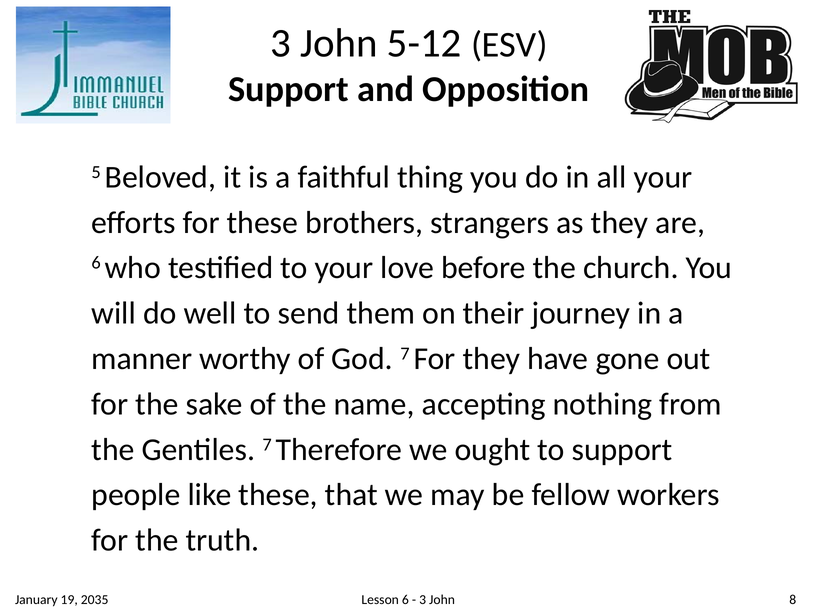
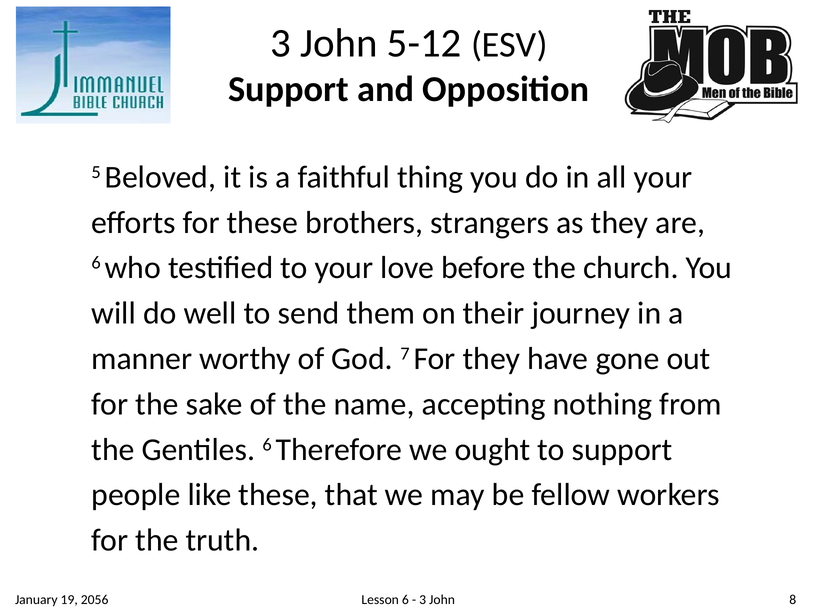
Gentiles 7: 7 -> 6 (267, 445)
2035: 2035 -> 2056 (95, 600)
